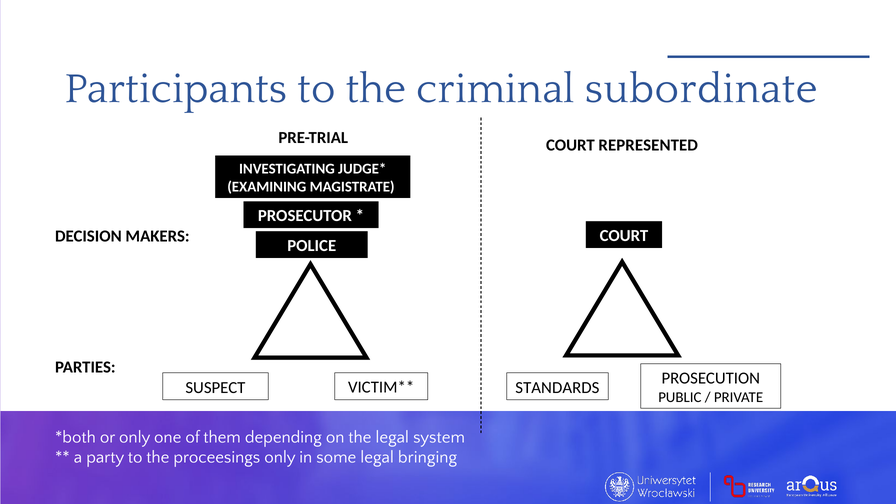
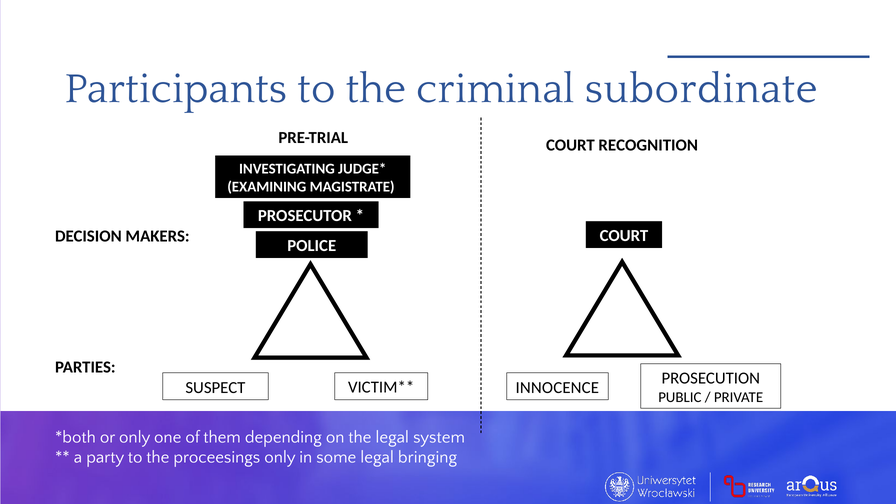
REPRESENTED: REPRESENTED -> RECOGNITION (648, 145)
STANDARDS: STANDARDS -> INNOCENCE (557, 387)
